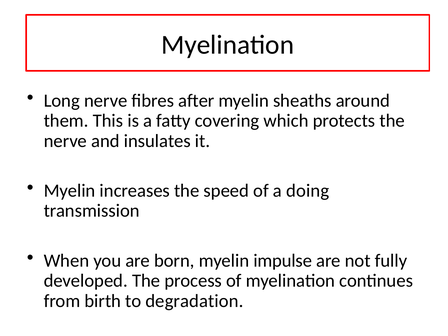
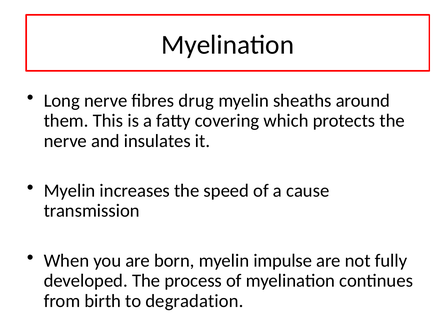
after: after -> drug (196, 101)
doing: doing -> cause (308, 191)
